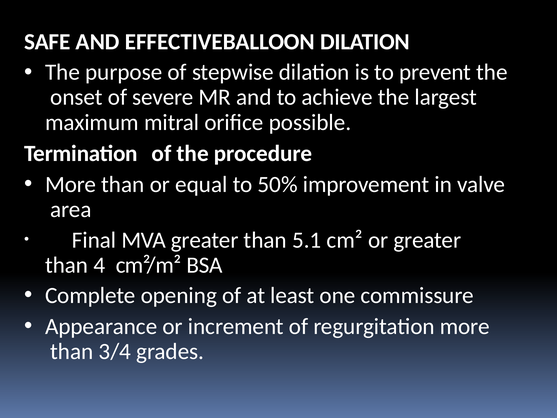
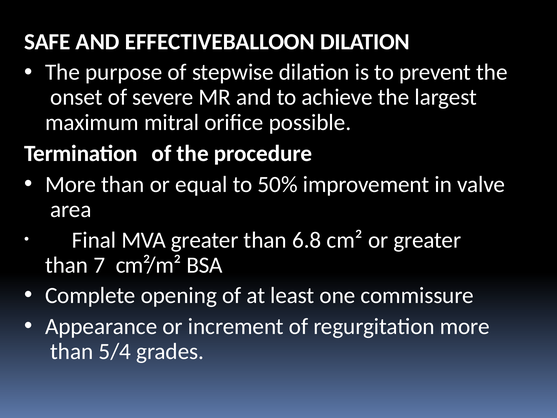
5.1: 5.1 -> 6.8 (307, 240)
4: 4 -> 7 (99, 265)
3/4: 3/4 -> 5/4 (115, 351)
